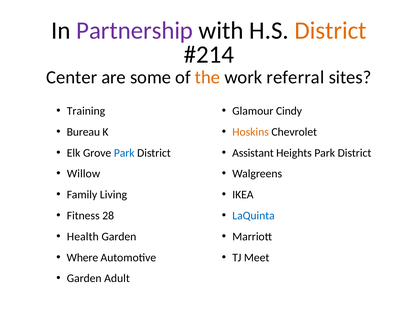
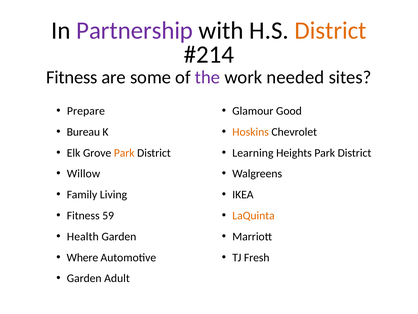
Center: Center -> Fitness (72, 77)
the colour: orange -> purple (208, 77)
referral: referral -> needed (295, 77)
Training: Training -> Prepare (86, 111)
Cindy: Cindy -> Good (289, 111)
Park colour: blue -> orange (124, 153)
Assistant: Assistant -> Learning (253, 153)
28: 28 -> 59 (108, 215)
LaQuinta colour: blue -> orange (254, 215)
Meet: Meet -> Fresh (257, 257)
